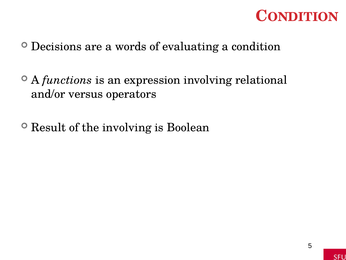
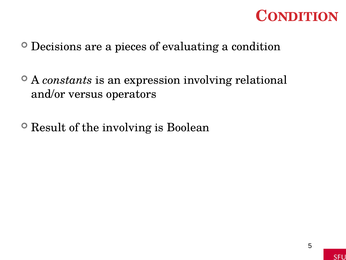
words: words -> pieces (131, 47)
functions: functions -> constants (67, 80)
